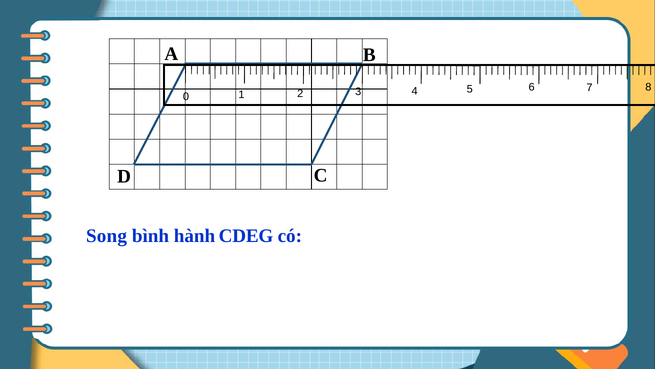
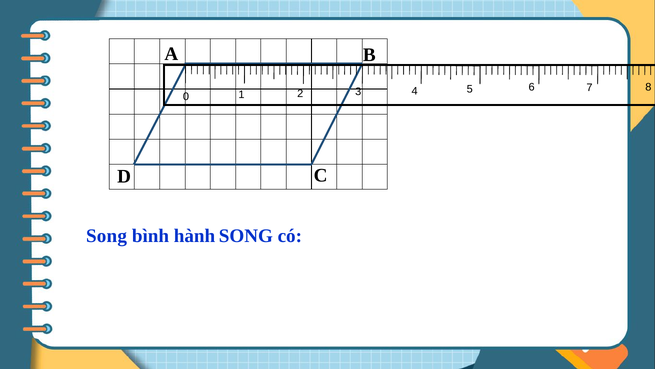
hành CDEG: CDEG -> SONG (246, 236)
